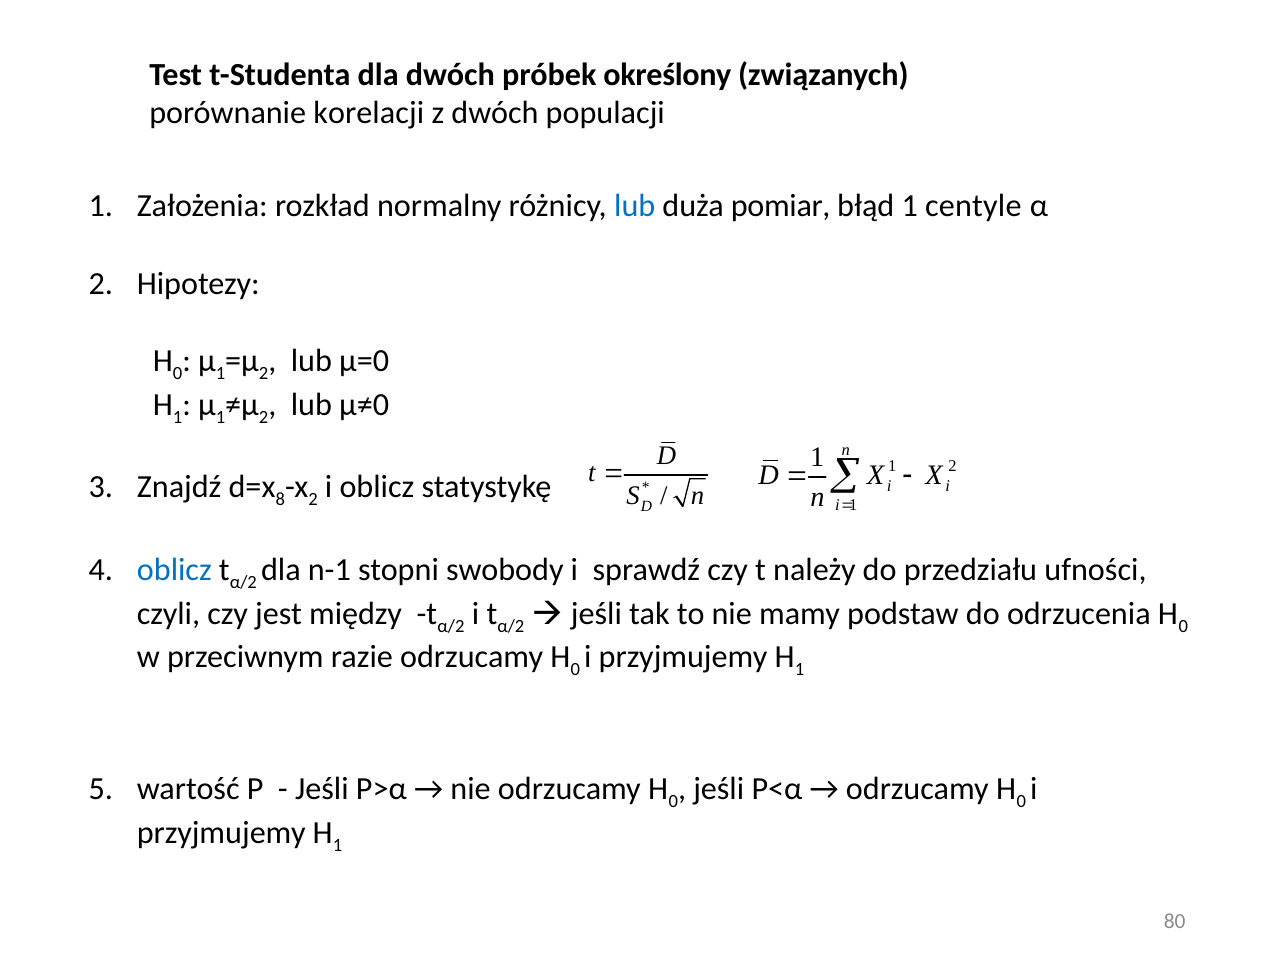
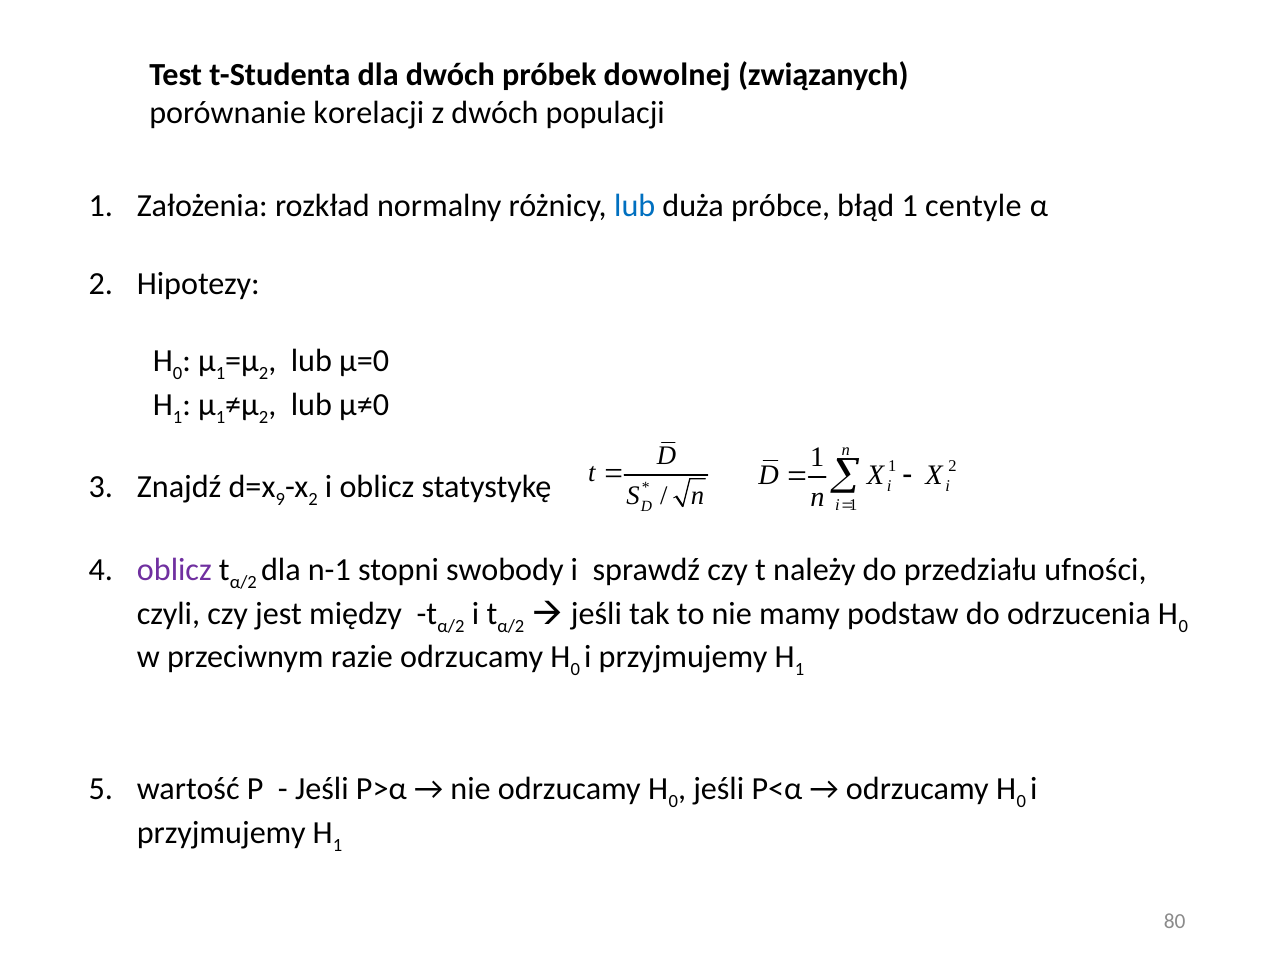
określony: określony -> dowolnej (667, 75)
pomiar: pomiar -> próbce (781, 206)
8: 8 -> 9 (280, 500)
oblicz colour: blue -> purple (174, 570)
